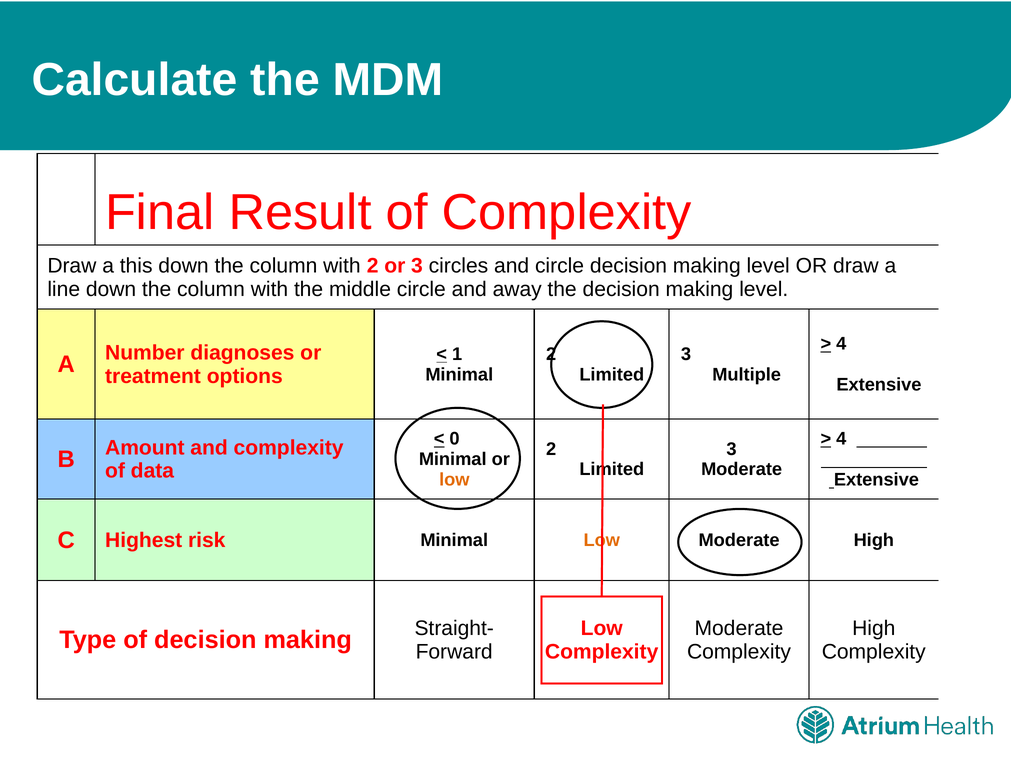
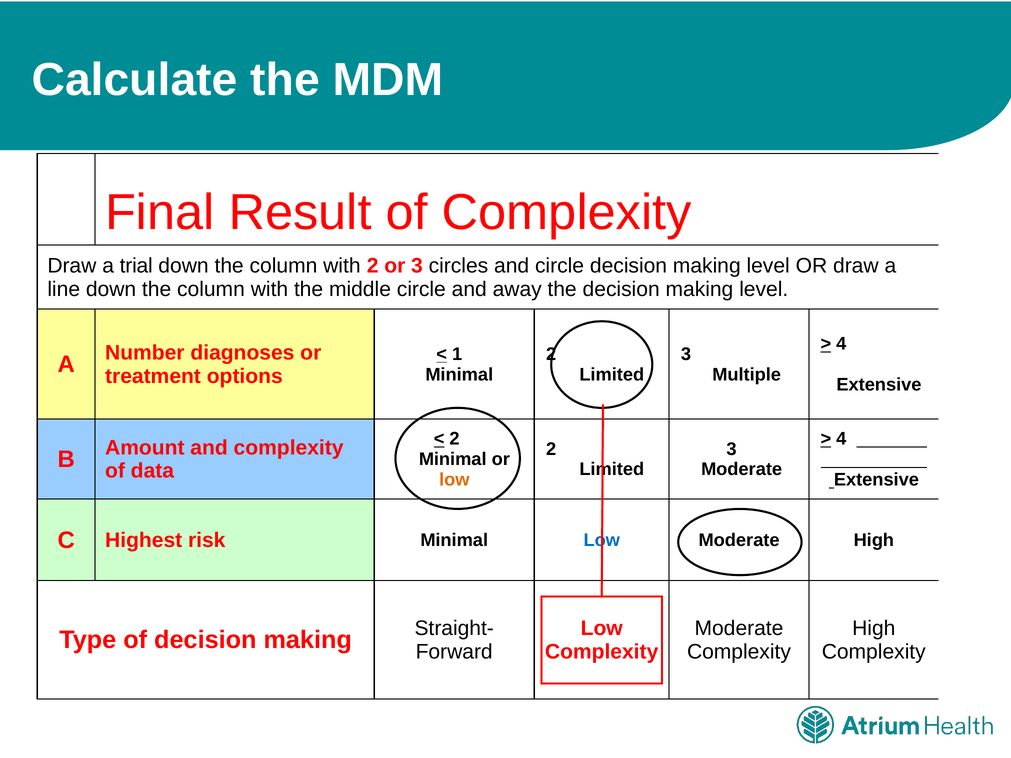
this: this -> trial (136, 266)
0: 0 -> 2 (455, 439)
Low colour: orange -> blue (602, 540)
